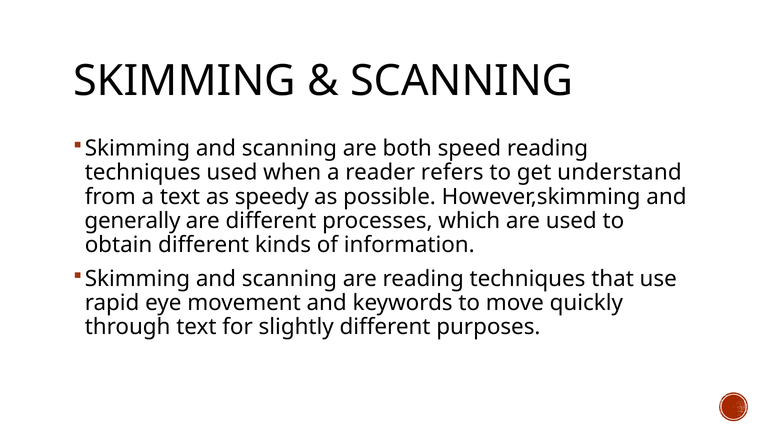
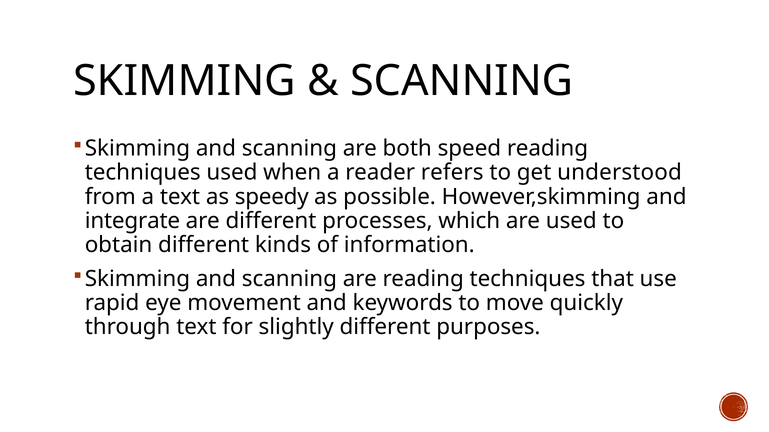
understand: understand -> understood (620, 173)
generally: generally -> integrate (132, 221)
